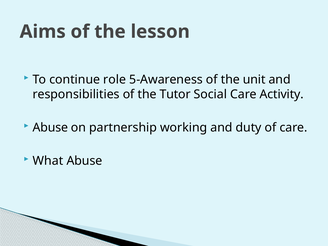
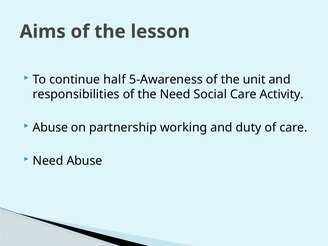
role: role -> half (115, 80)
the Tutor: Tutor -> Need (175, 94)
What: What -> Need (48, 161)
